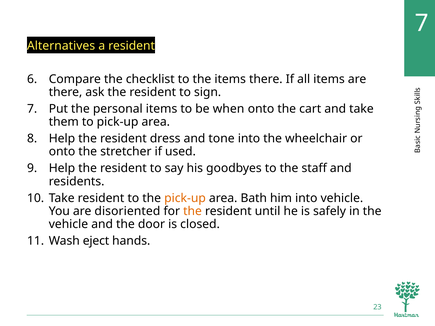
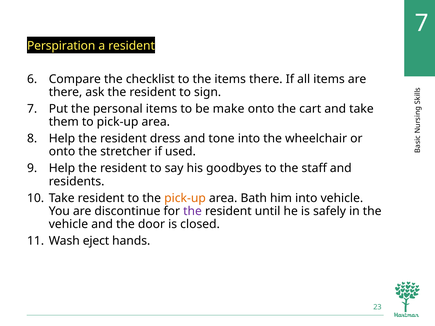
Alternatives: Alternatives -> Perspiration (61, 46)
when: when -> make (229, 109)
disoriented: disoriented -> discontinue (127, 211)
the colour: orange -> purple (193, 211)
